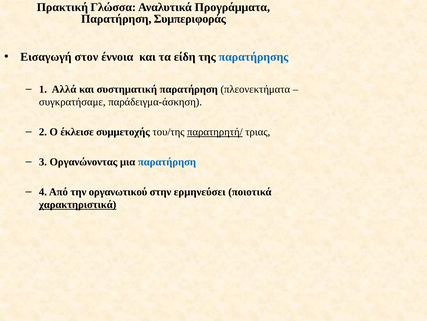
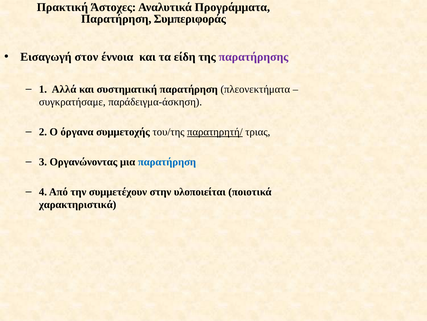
Γλώσσα: Γλώσσα -> Άστοχες (113, 7)
παρατήρησης colour: blue -> purple (254, 57)
έκλεισε: έκλεισε -> όργανα (77, 132)
οργανωτικού: οργανωτικού -> συμμετέχουν (118, 191)
ερμηνεύσει: ερμηνεύσει -> υλοποιείται (200, 191)
χαρακτηριστικά underline: present -> none (78, 204)
